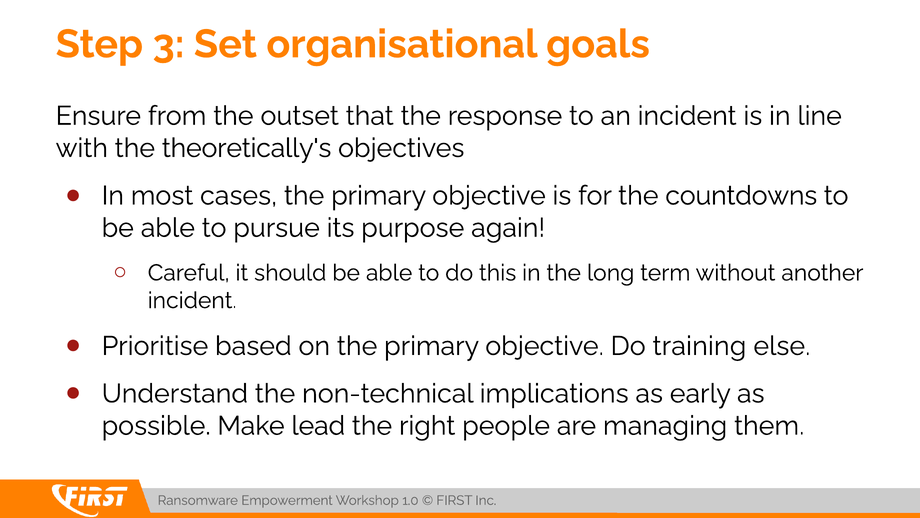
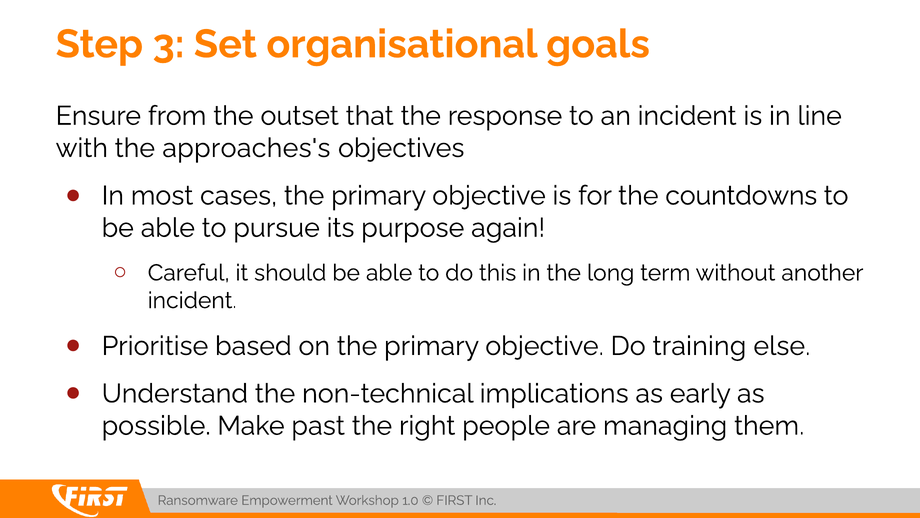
theoretically's: theoretically's -> approaches's (246, 148)
lead: lead -> past (318, 425)
